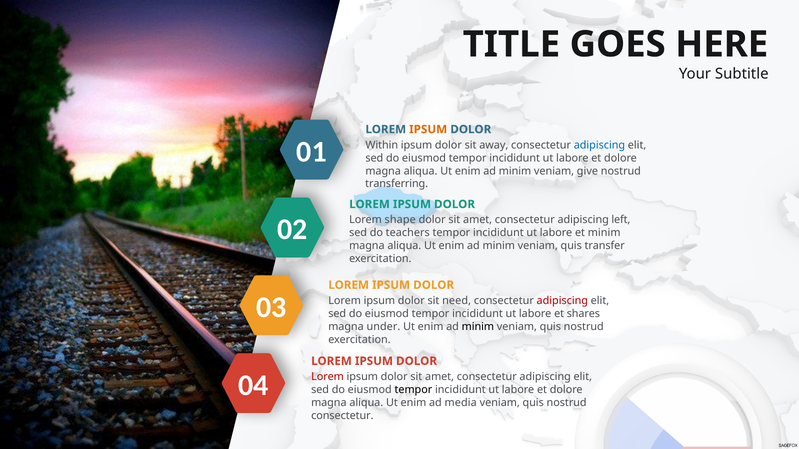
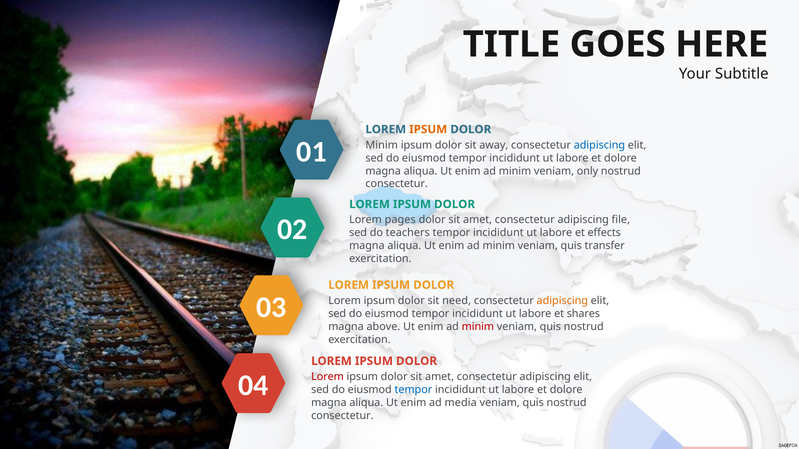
Within: Within -> Minim (382, 145)
give: give -> only (587, 171)
transferring: transferring -> consectetur (397, 184)
shape: shape -> pages (400, 220)
left: left -> file (621, 220)
et minim: minim -> effects (604, 233)
adipiscing colour: red -> orange (562, 301)
under: under -> above (383, 327)
minim colour: black -> red (478, 327)
tempor colour: black -> blue (413, 390)
